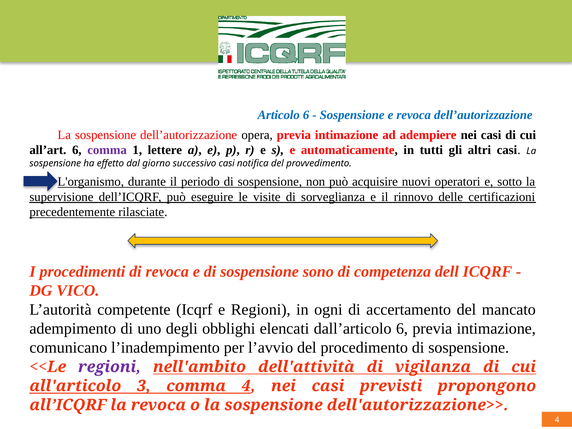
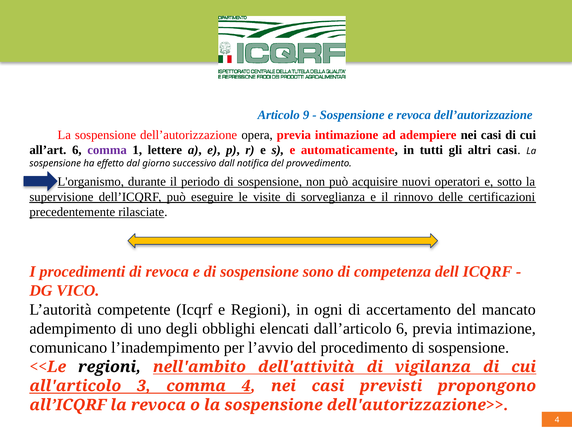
Articolo 6: 6 -> 9 (306, 115)
successivo casi: casi -> dall (227, 163)
regioni colour: purple -> black (109, 367)
